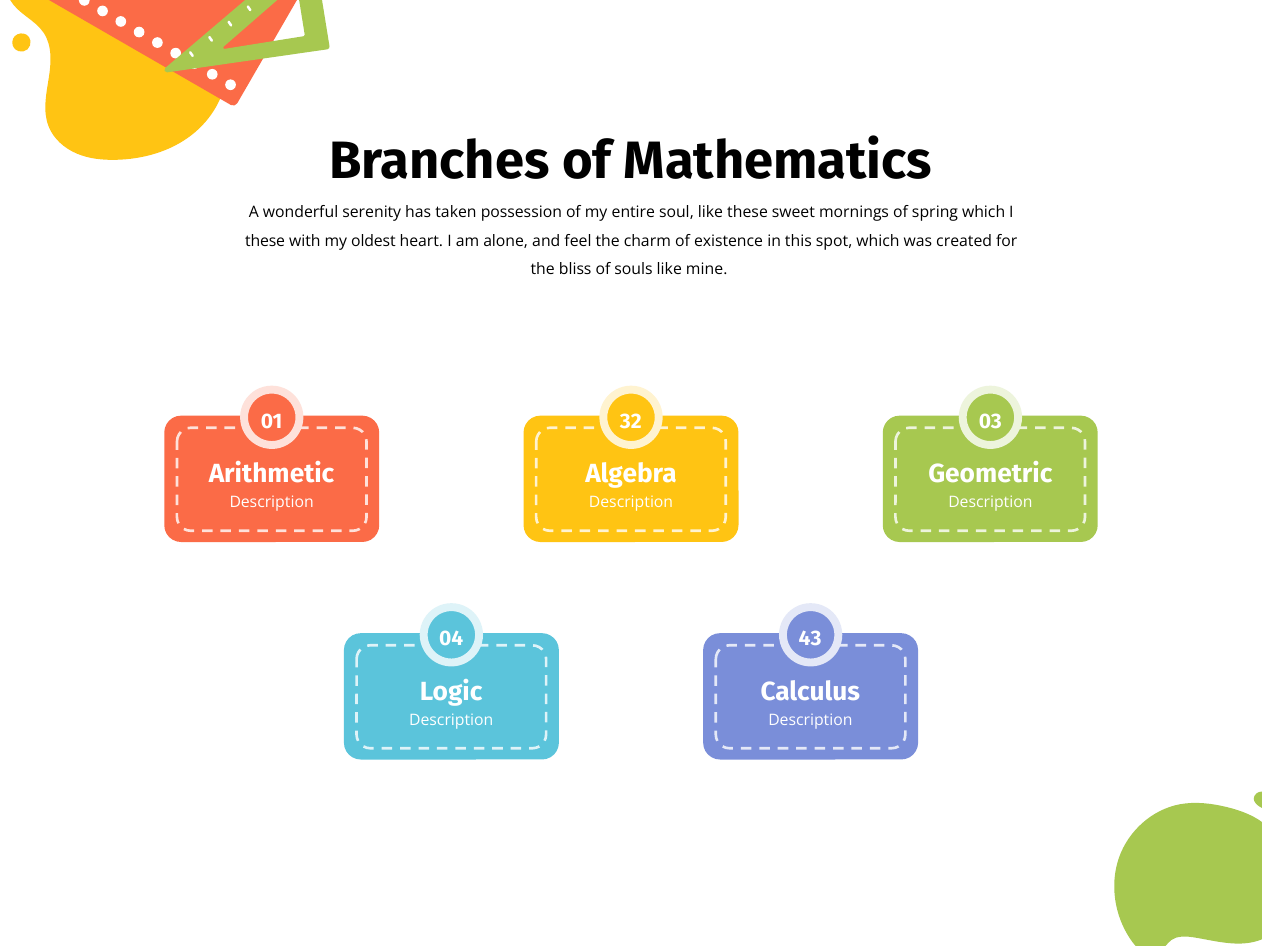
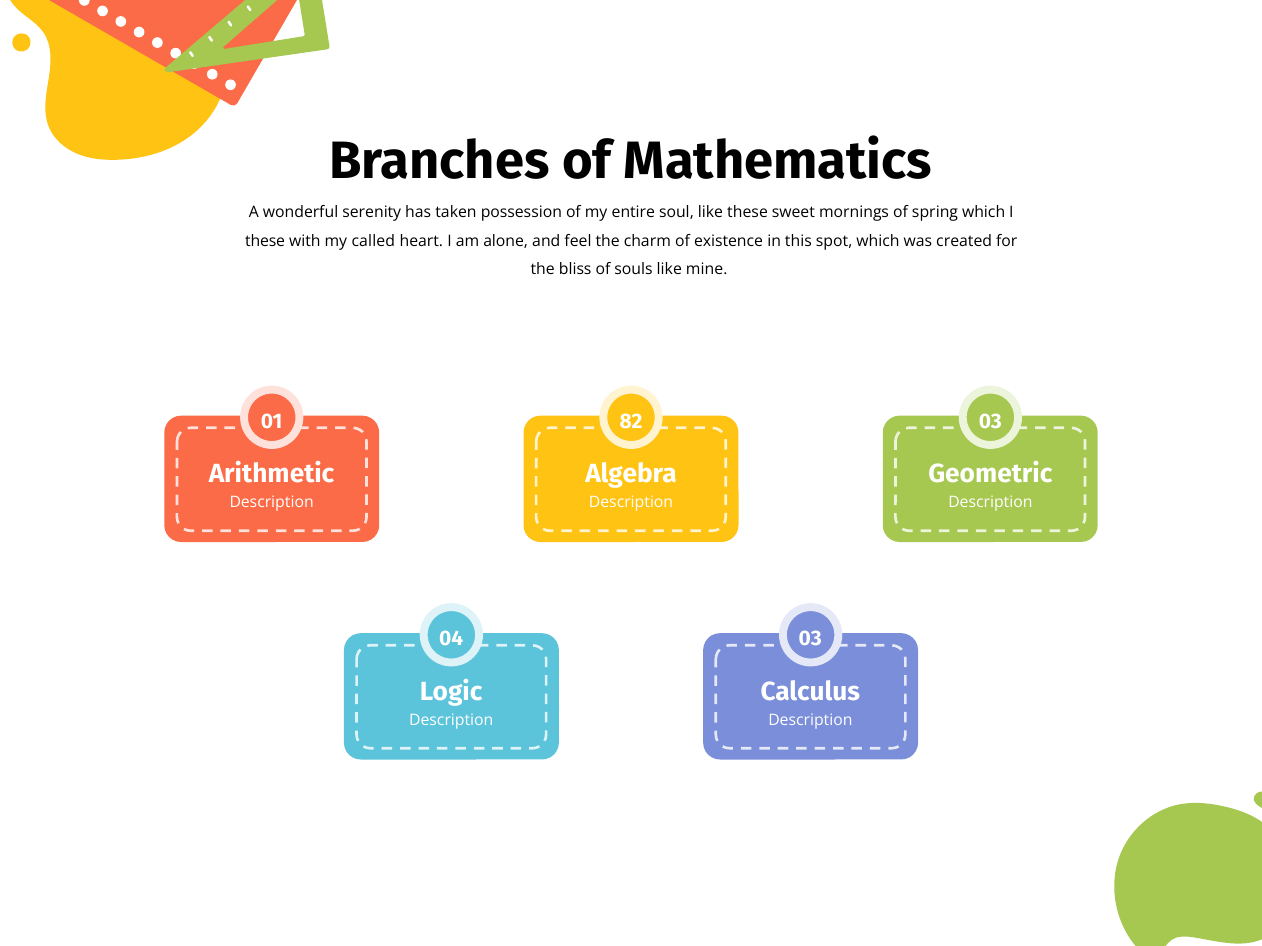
oldest: oldest -> called (373, 241)
32: 32 -> 82 (631, 422)
04 43: 43 -> 03 (810, 639)
